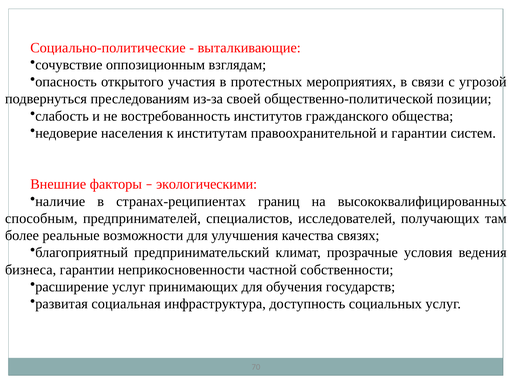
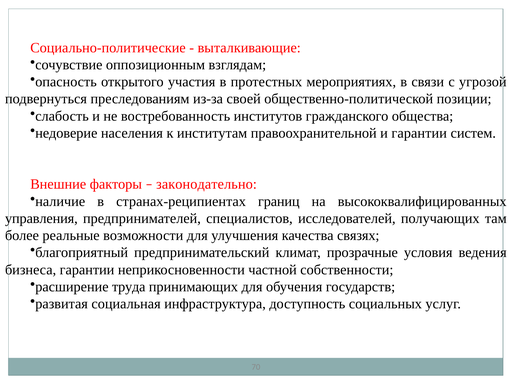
экологическими: экологическими -> законодательно (206, 184)
способным: способным -> управления (41, 218)
расширение услуг: услуг -> труда (129, 287)
